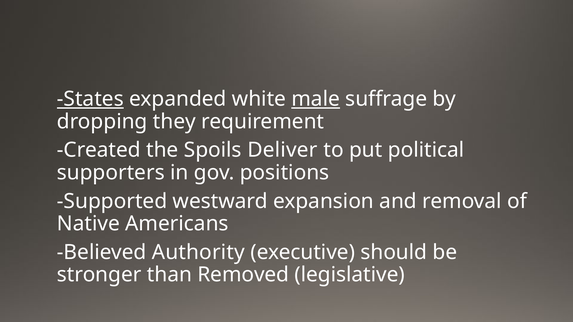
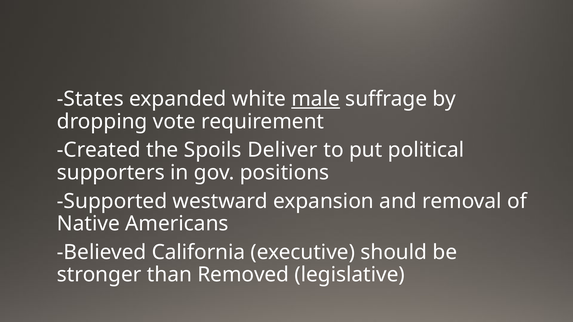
States underline: present -> none (90, 99)
they: they -> vote (174, 122)
Authority: Authority -> California (198, 252)
